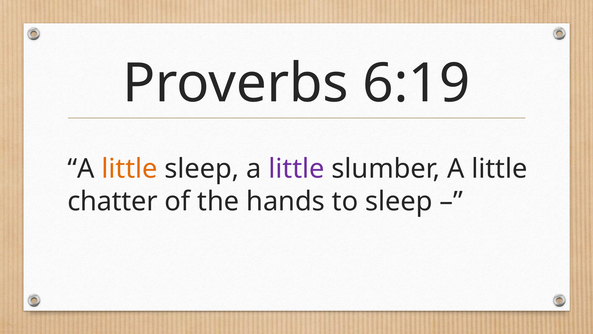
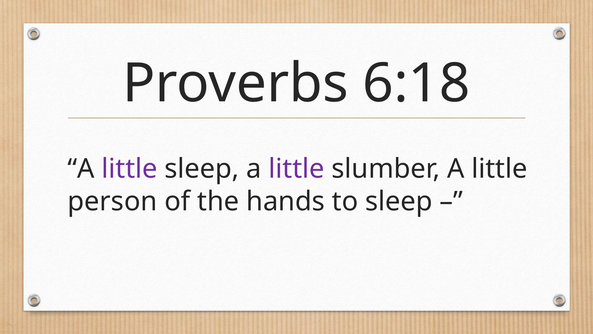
6:19: 6:19 -> 6:18 (417, 83)
little colour: orange -> purple (130, 169)
chatter: chatter -> person (112, 201)
